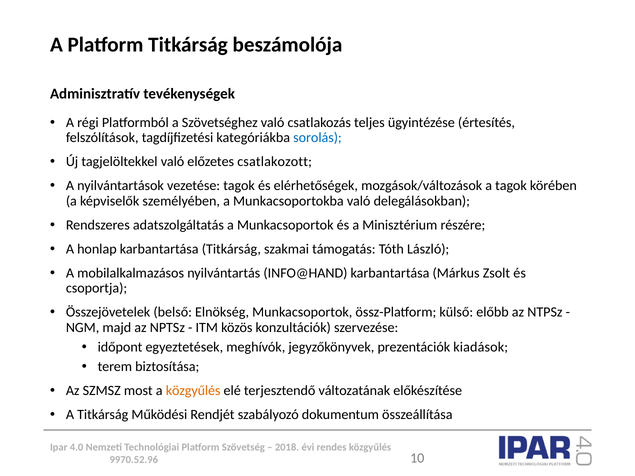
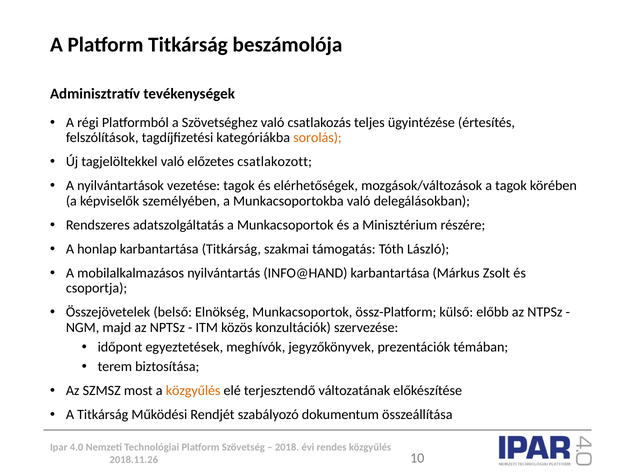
sorolás colour: blue -> orange (318, 138)
kiadások: kiadások -> témában (481, 347)
9970.52.96: 9970.52.96 -> 2018.11.26 (134, 460)
